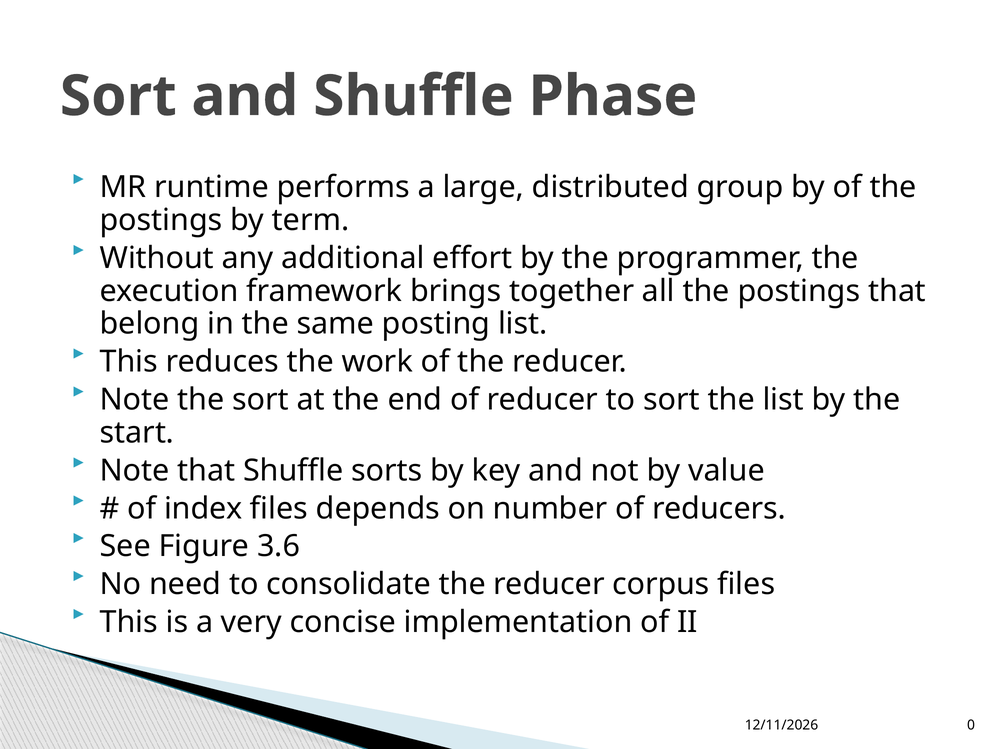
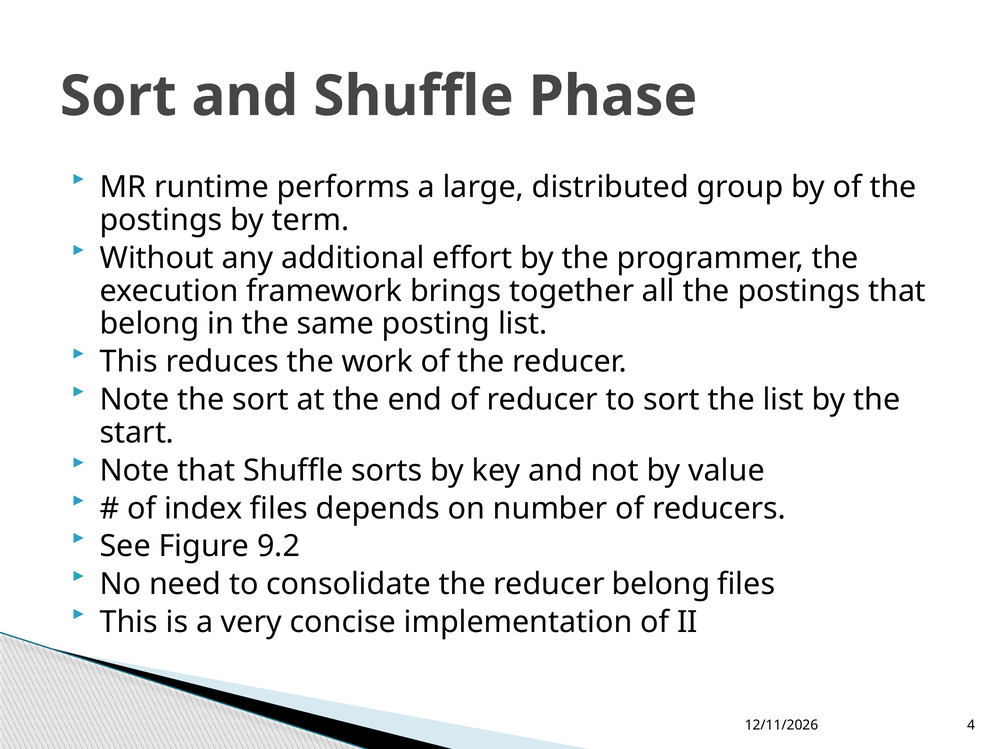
3.6: 3.6 -> 9.2 (279, 547)
reducer corpus: corpus -> belong (661, 584)
0: 0 -> 4 (971, 726)
